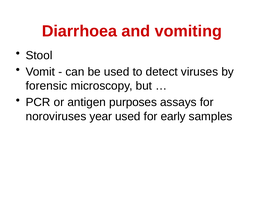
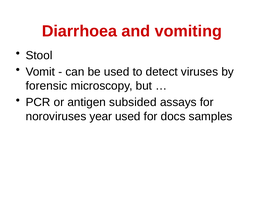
purposes: purposes -> subsided (133, 102)
early: early -> docs (173, 116)
